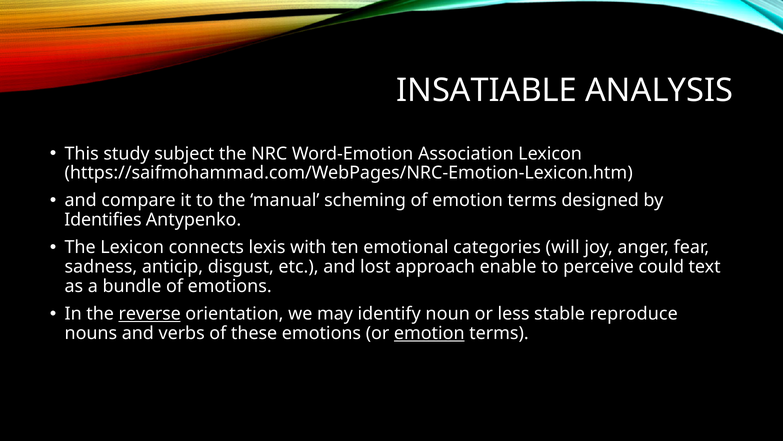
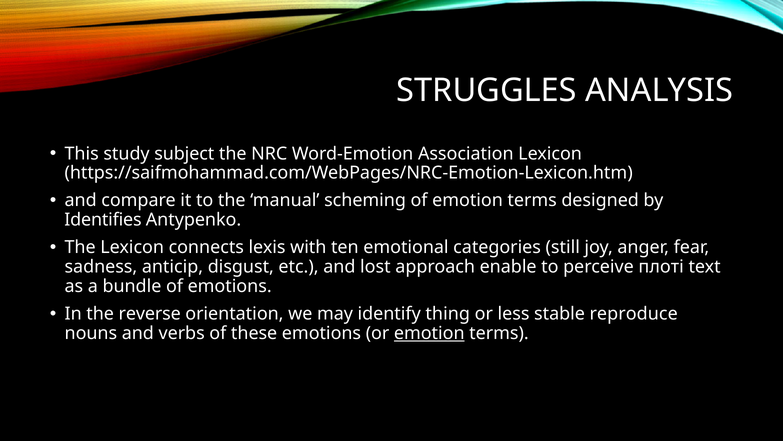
INSATIABLE: INSATIABLE -> STRUGGLES (487, 90)
will: will -> still (563, 247)
could: could -> плоті (661, 267)
reverse underline: present -> none (150, 313)
noun: noun -> thing (448, 313)
